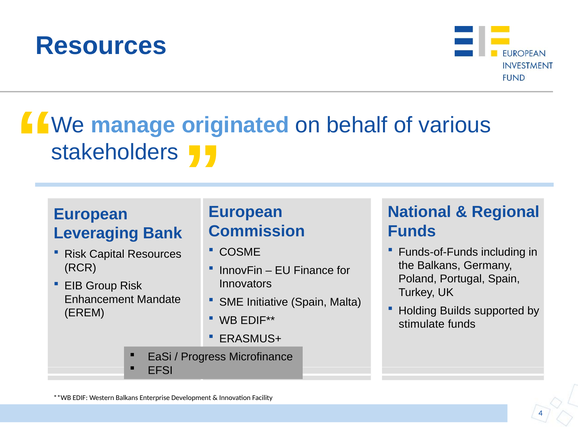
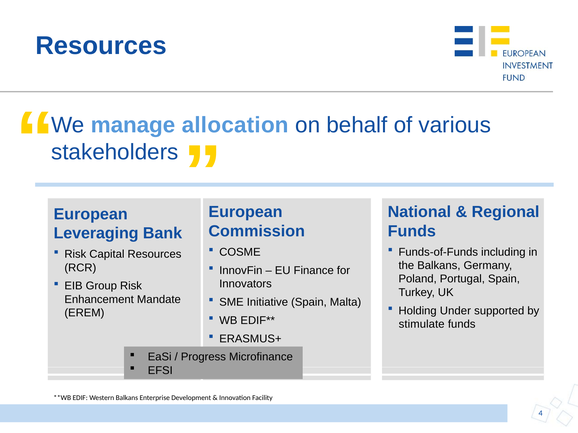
originated: originated -> allocation (235, 125)
Builds: Builds -> Under (455, 311)
